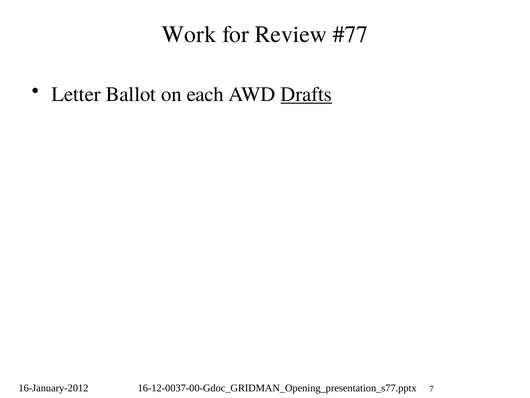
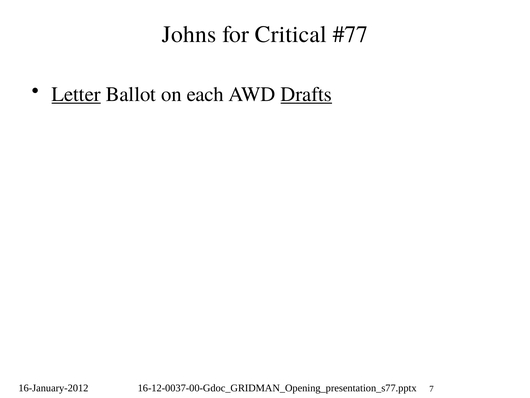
Work: Work -> Johns (189, 34)
Review: Review -> Critical (291, 34)
Letter underline: none -> present (76, 94)
